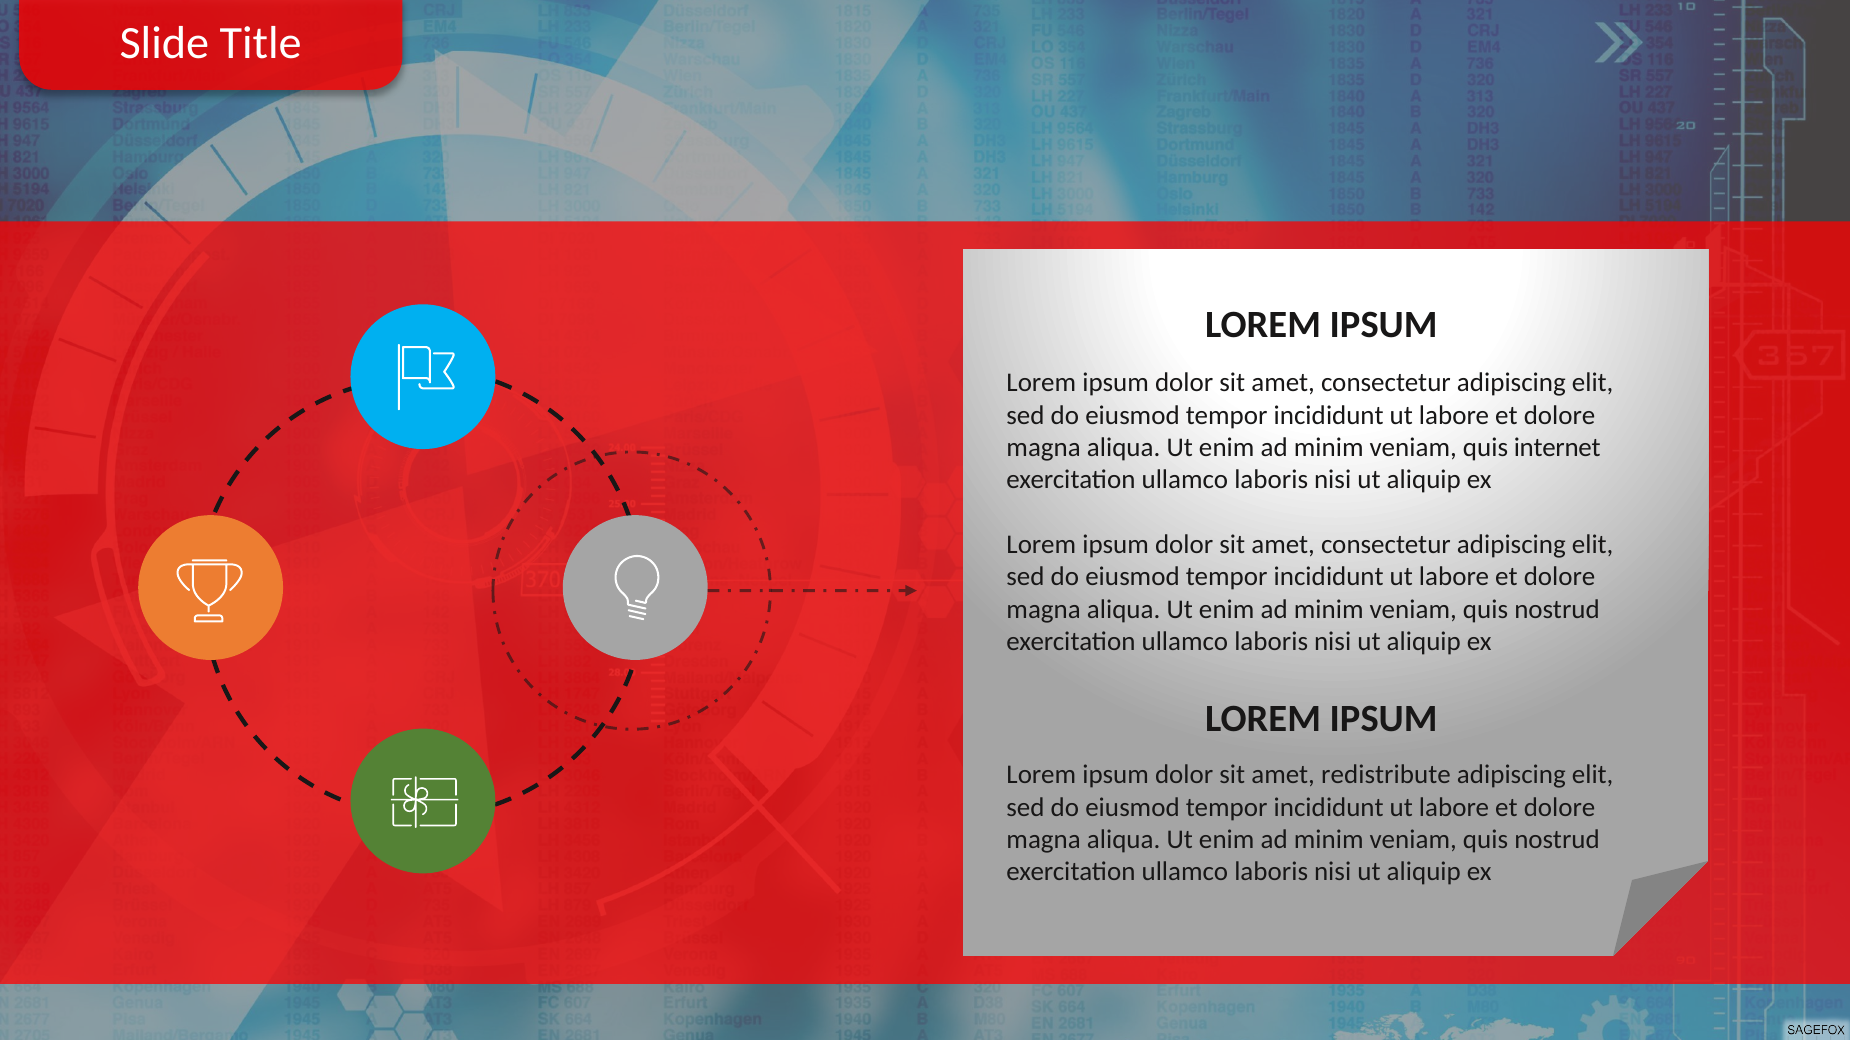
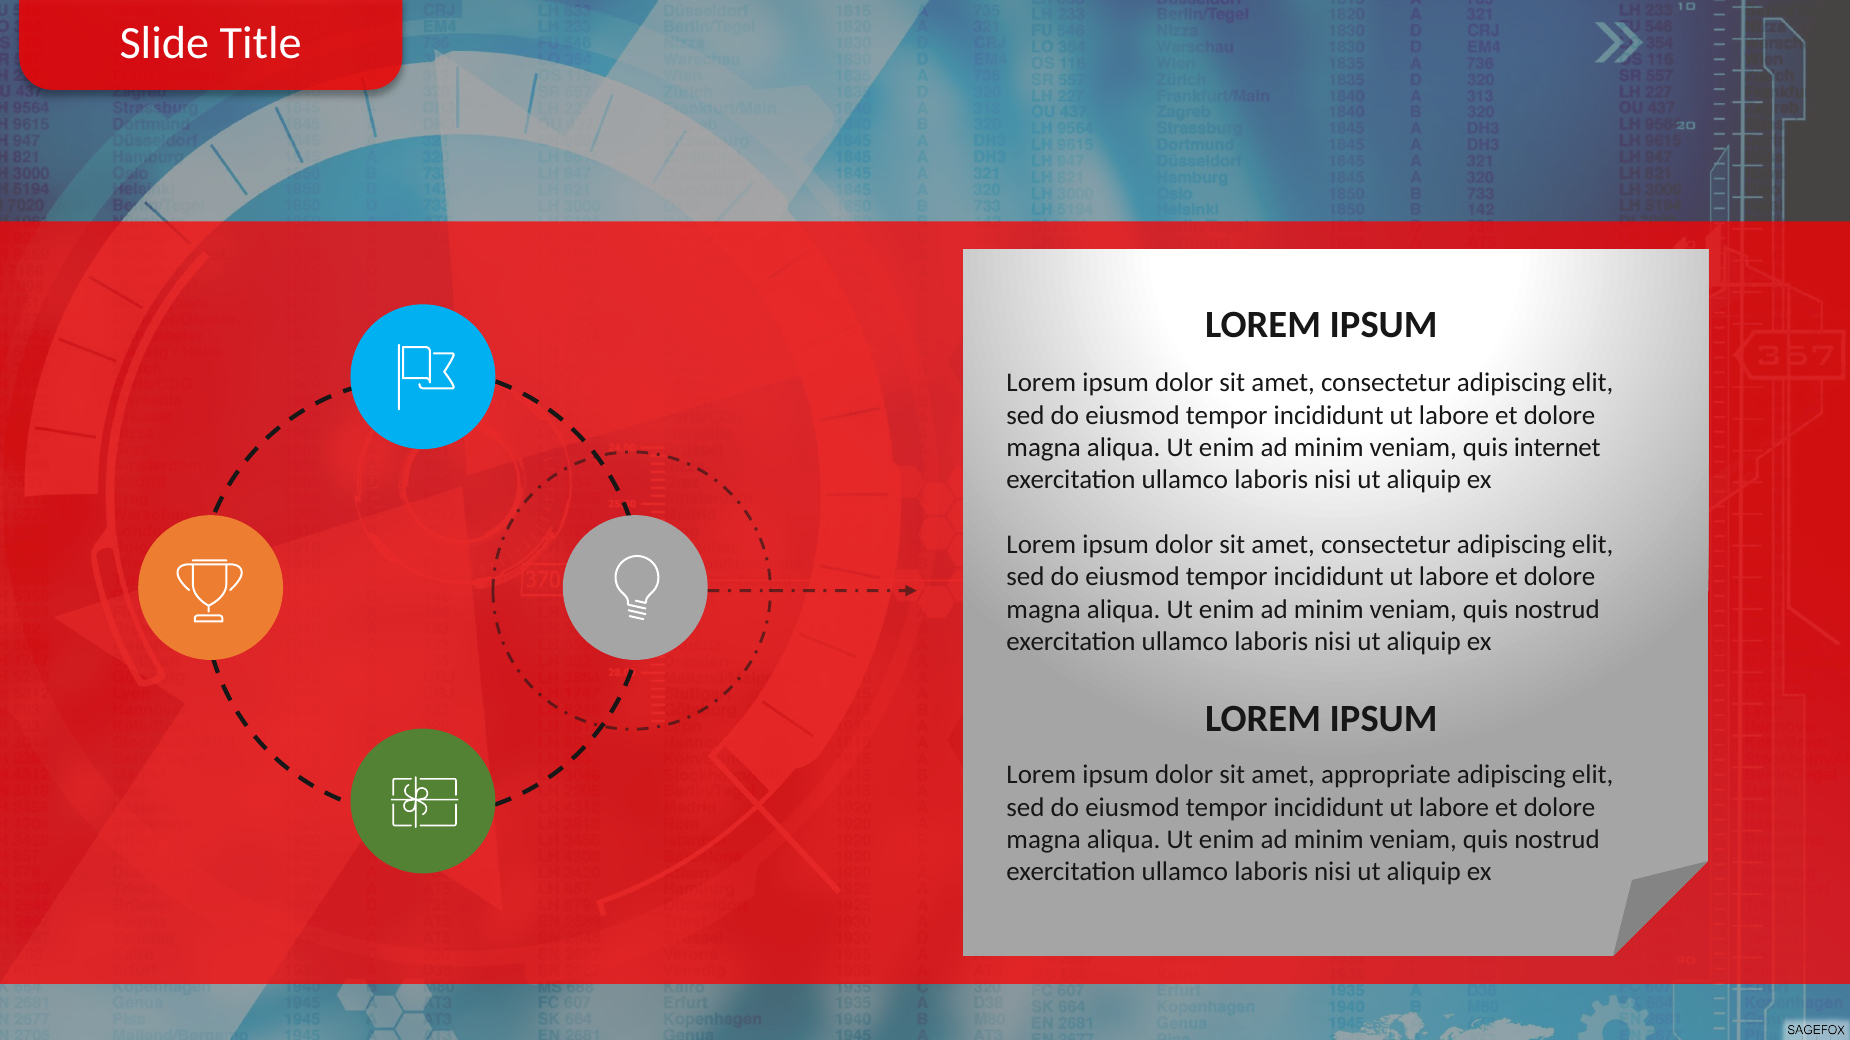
redistribute: redistribute -> appropriate (1386, 775)
